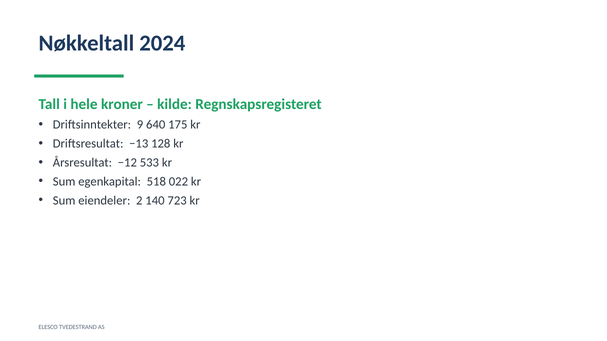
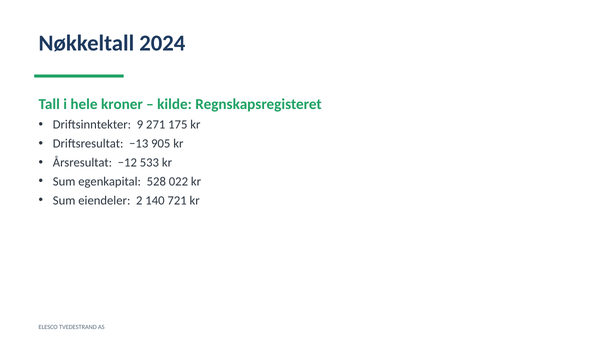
640: 640 -> 271 (156, 125)
128: 128 -> 905 (161, 144)
518: 518 -> 528 (156, 182)
723: 723 -> 721 (177, 201)
